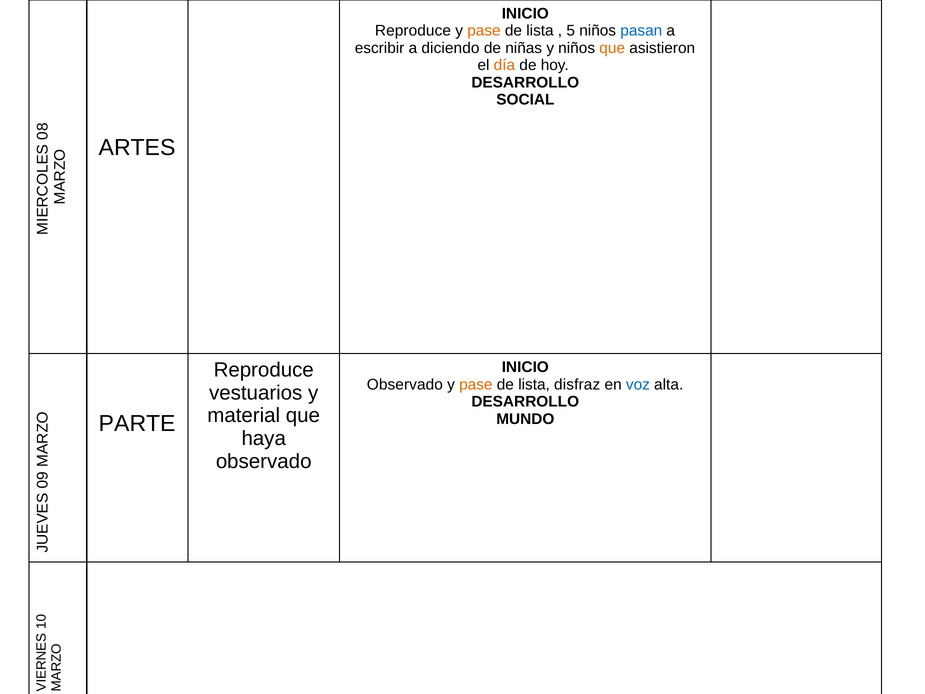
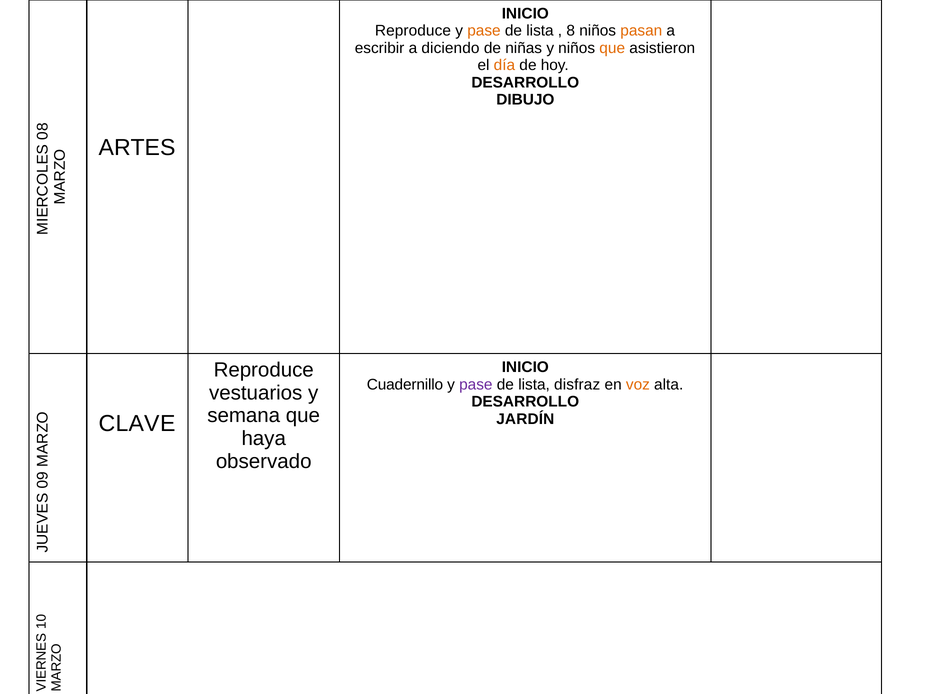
5: 5 -> 8 (571, 31)
pasan colour: blue -> orange (641, 31)
SOCIAL: SOCIAL -> DIBUJO (525, 100)
Observado: Observado -> Cuadernillo (405, 384)
pase colour: orange -> purple (476, 384)
voz colour: blue -> orange (638, 384)
material: material -> semana (244, 416)
PARTE: PARTE -> CLAVE (137, 423)
MUNDO: MUNDO -> JARDÍN (525, 419)
